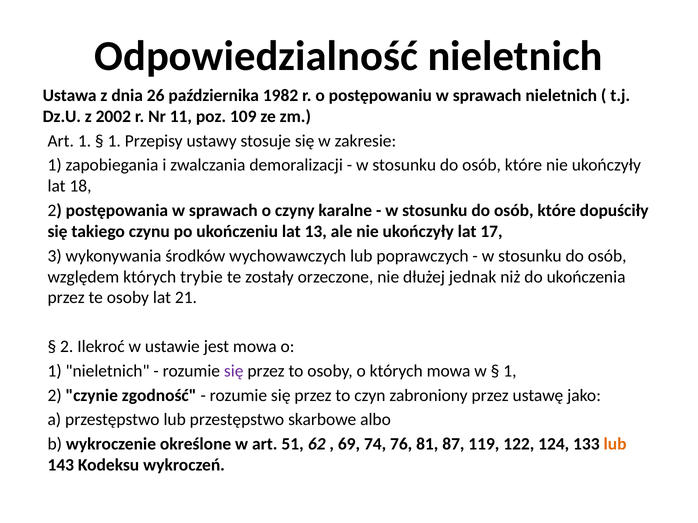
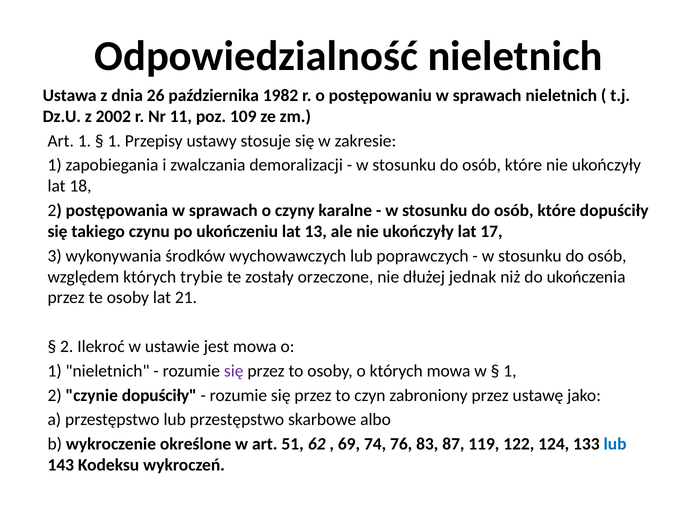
czynie zgodność: zgodność -> dopuściły (159, 396)
81: 81 -> 83 (427, 445)
lub colour: orange -> blue (615, 445)
